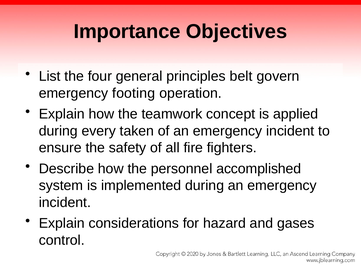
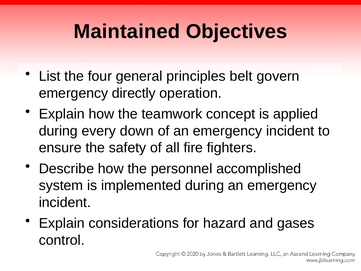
Importance: Importance -> Maintained (127, 31)
footing: footing -> directly (134, 93)
taken: taken -> down (137, 131)
